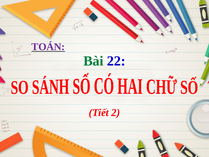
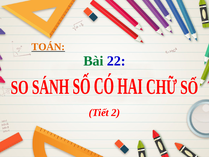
TOÁN colour: purple -> orange (48, 47)
